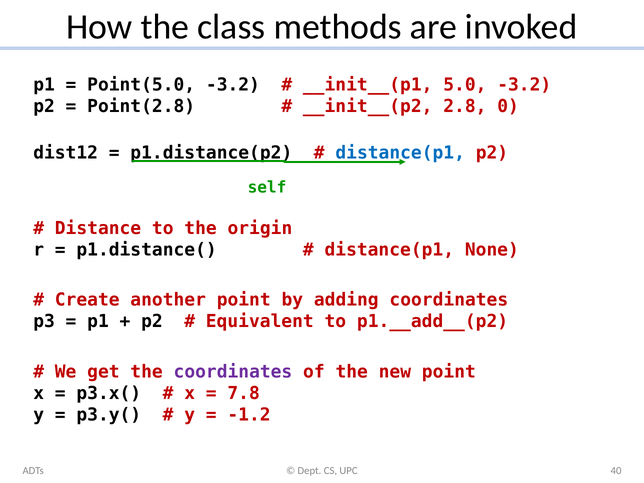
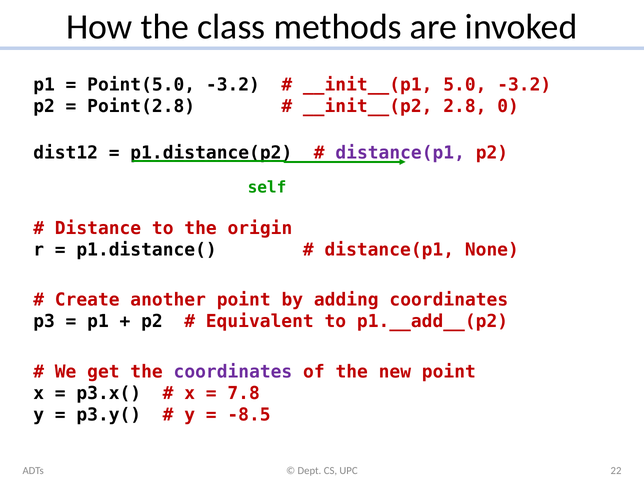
distance(p1 colour: blue -> purple (400, 153)
-1.2: -1.2 -> -8.5 (249, 415)
40: 40 -> 22 (616, 471)
